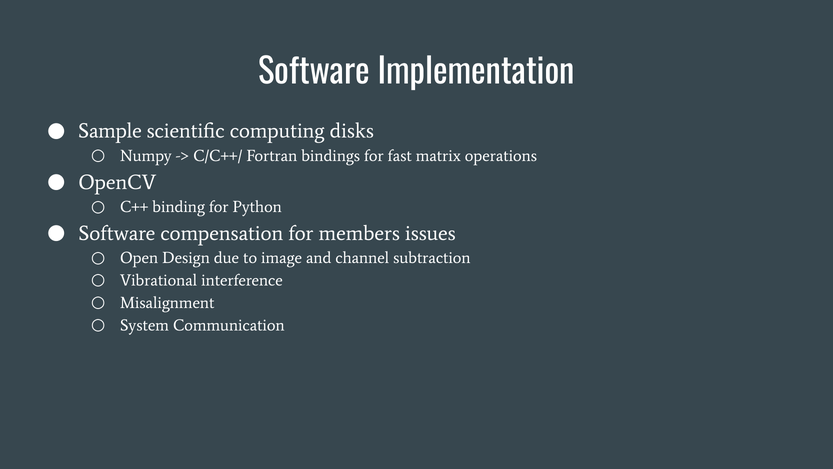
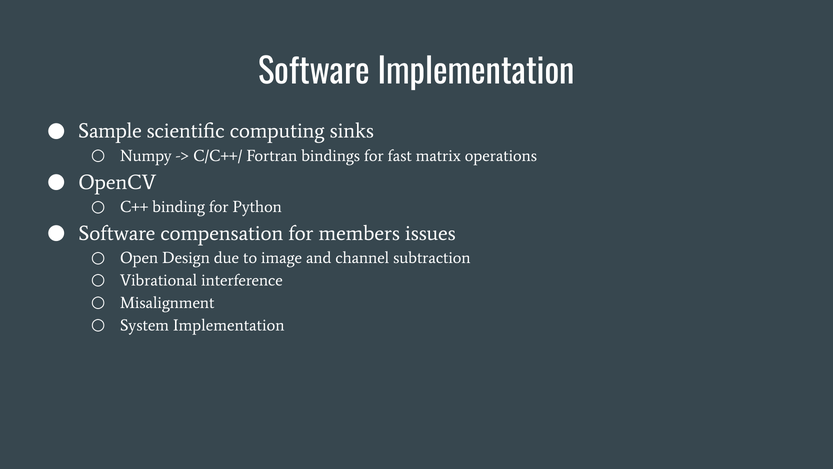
disks: disks -> sinks (352, 131)
System Communication: Communication -> Implementation (229, 325)
